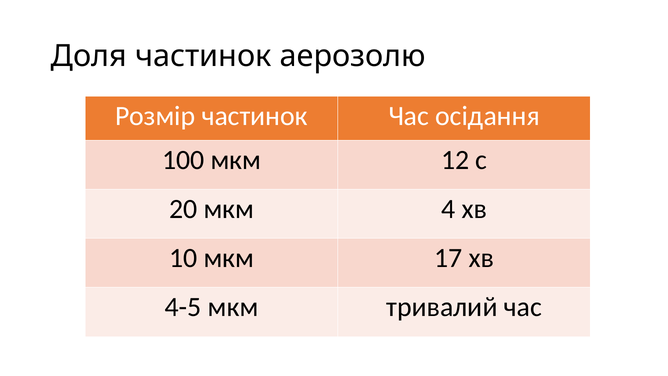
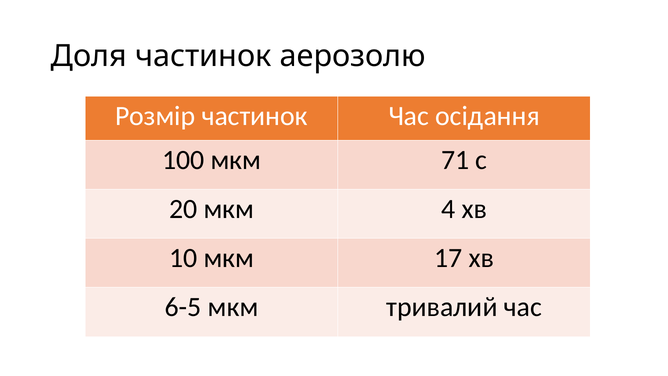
12: 12 -> 71 (455, 160)
4-5: 4-5 -> 6-5 (183, 307)
